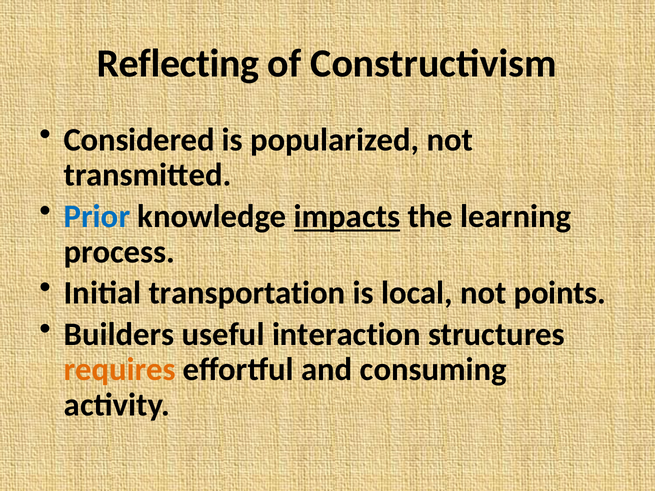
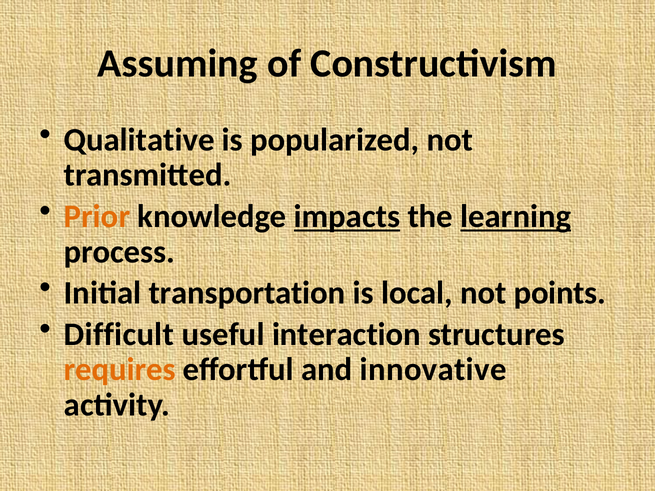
Reflecting: Reflecting -> Assuming (178, 63)
Considered: Considered -> Qualitative (139, 140)
Prior colour: blue -> orange (97, 216)
learning underline: none -> present (516, 216)
Builders: Builders -> Difficult (119, 334)
consuming: consuming -> innovative (433, 370)
